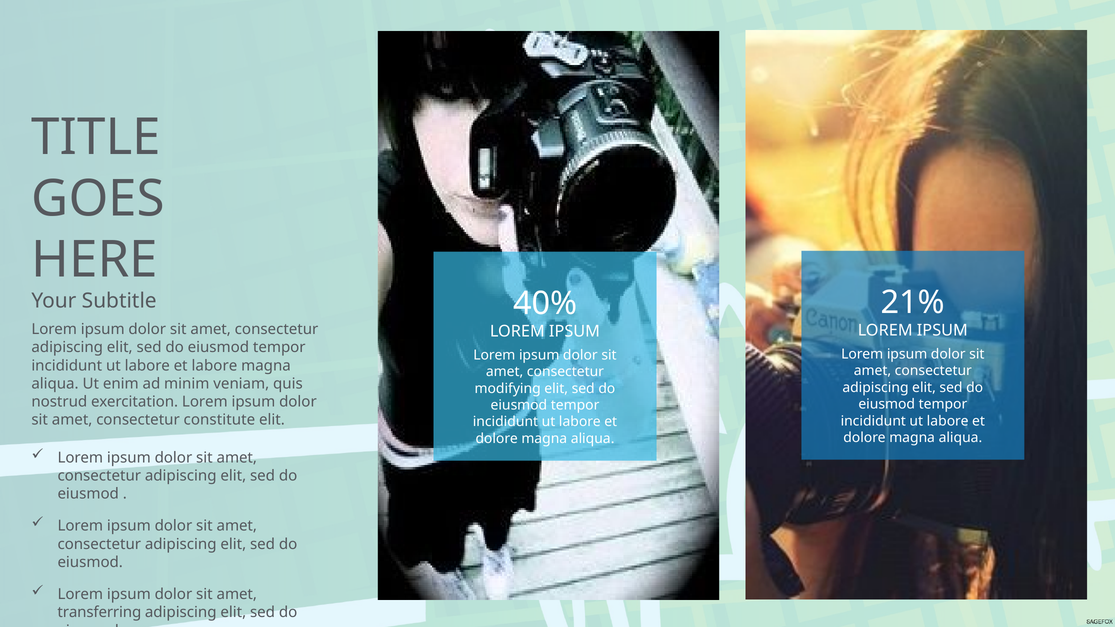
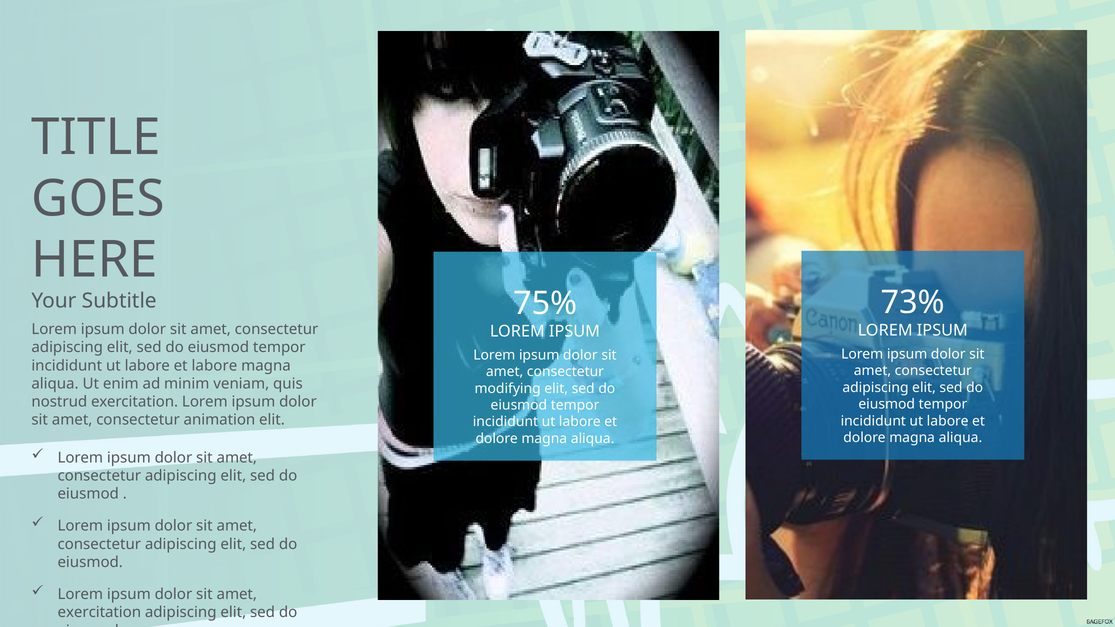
21%: 21% -> 73% (913, 302)
40%: 40% -> 75% (545, 303)
constitute: constitute -> animation (219, 420)
transferring: transferring -> exercitation (99, 613)
